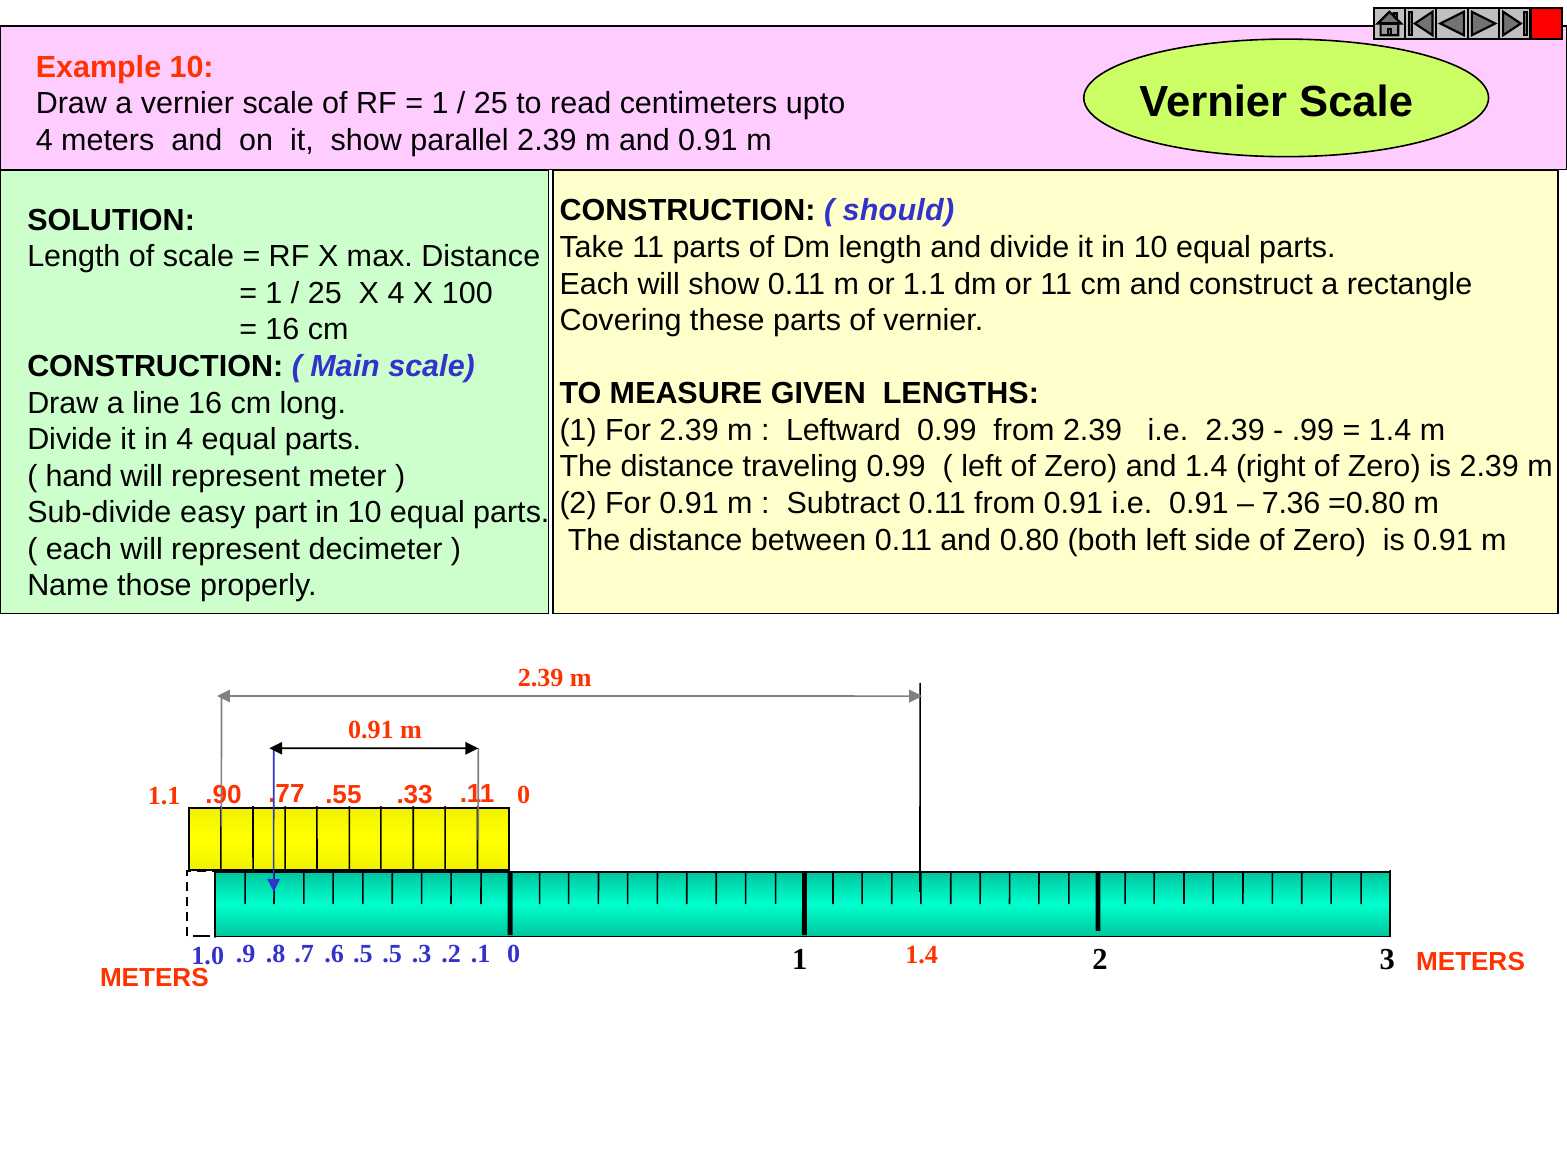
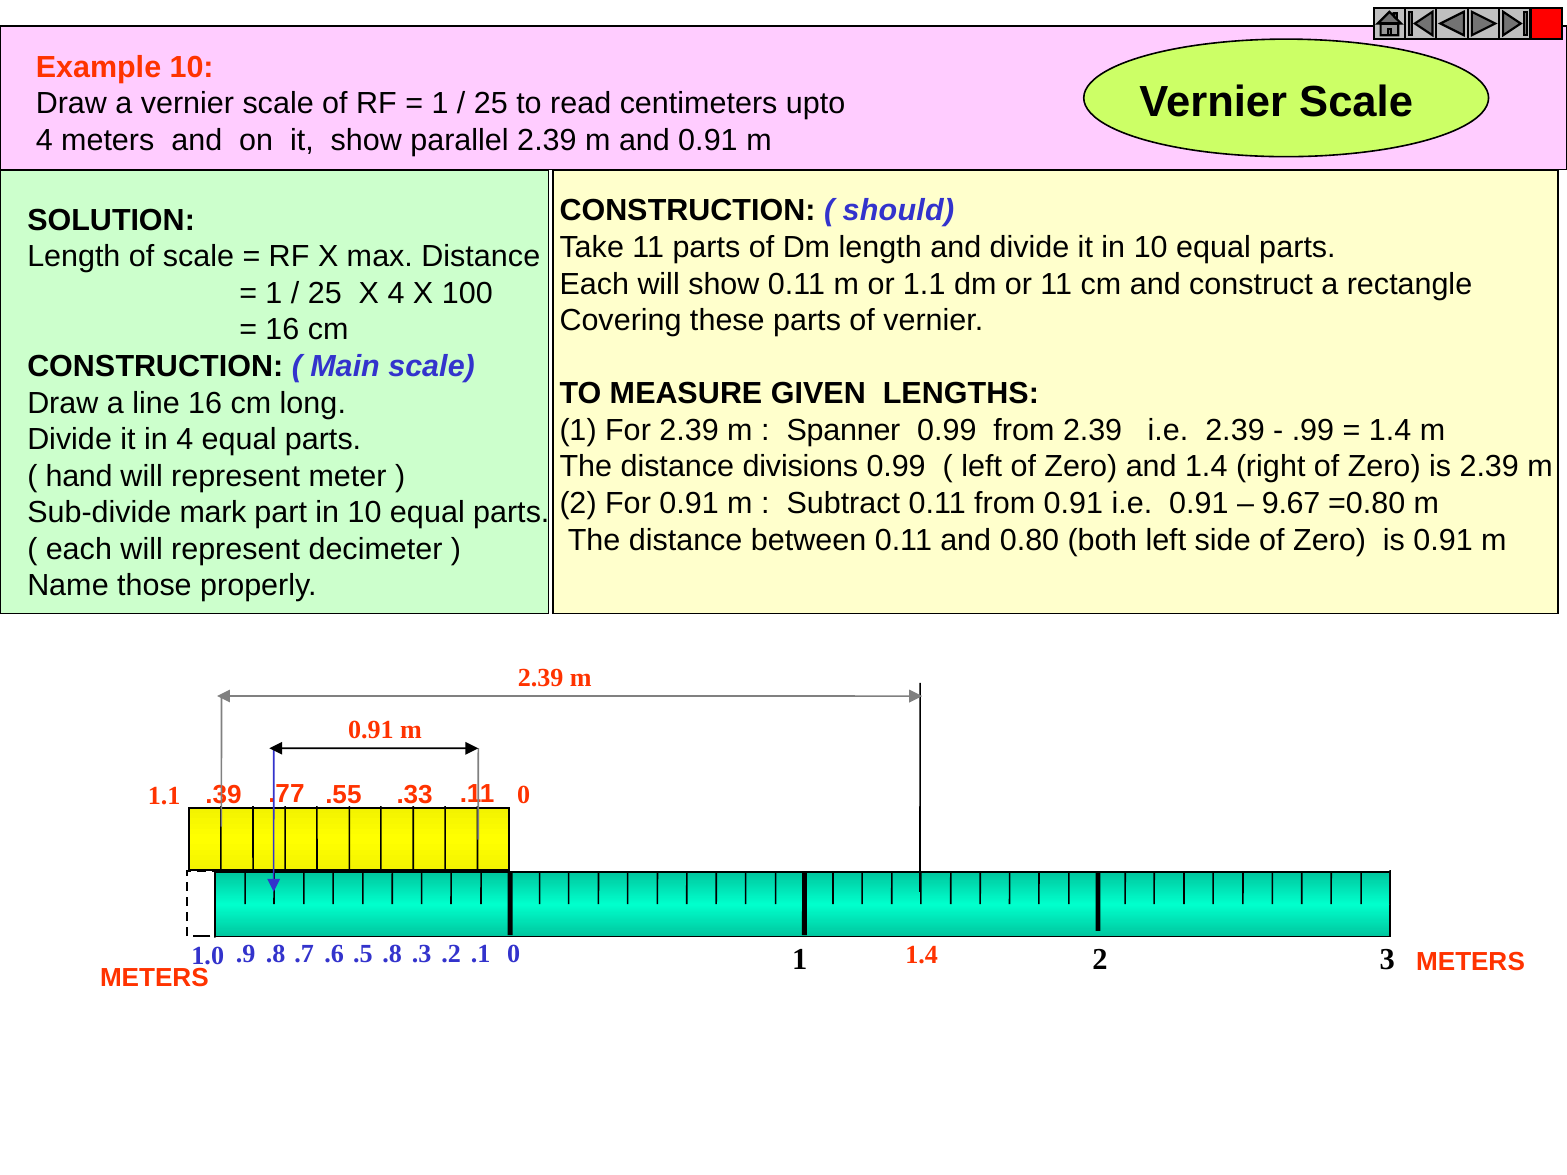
Leftward: Leftward -> Spanner (844, 430)
traveling: traveling -> divisions (800, 467)
7.36: 7.36 -> 9.67 (1291, 504)
easy: easy -> mark (213, 513)
.90: .90 -> .39 (224, 795)
.5 .5: .5 -> .8 (392, 954)
